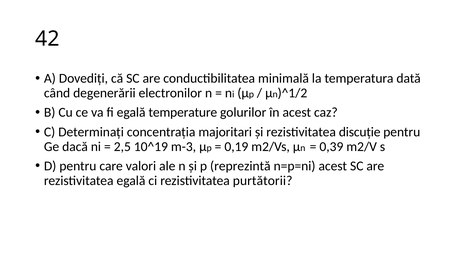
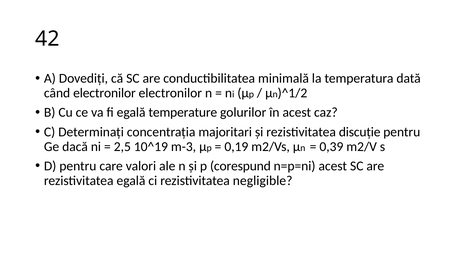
când degenerării: degenerării -> electronilor (104, 93)
reprezintă: reprezintă -> corespund (240, 166)
purtătorii: purtătorii -> negligible (263, 180)
